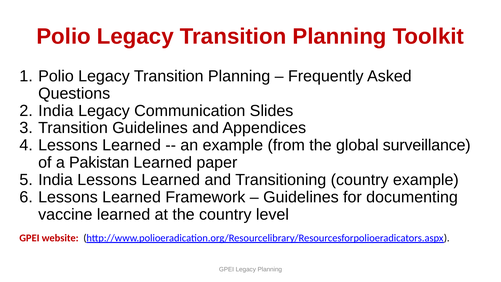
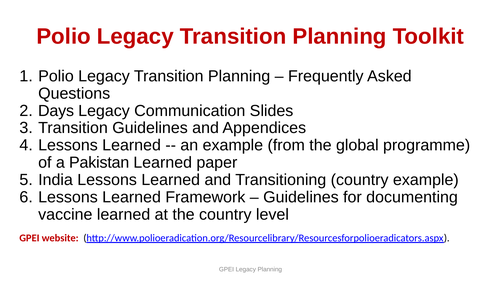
India: India -> Days (56, 111)
surveillance: surveillance -> programme (427, 145)
